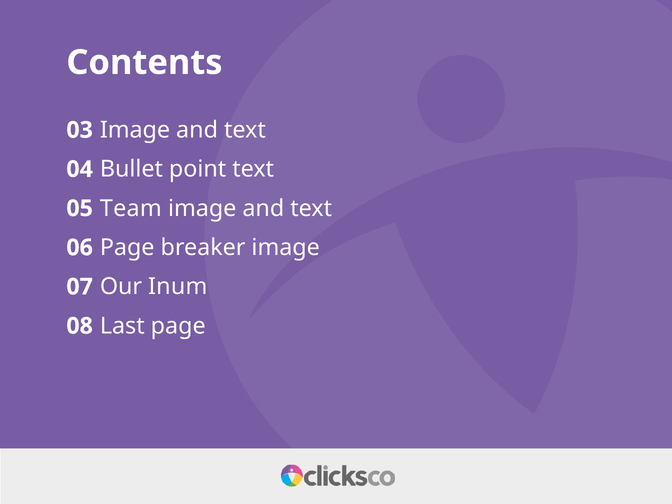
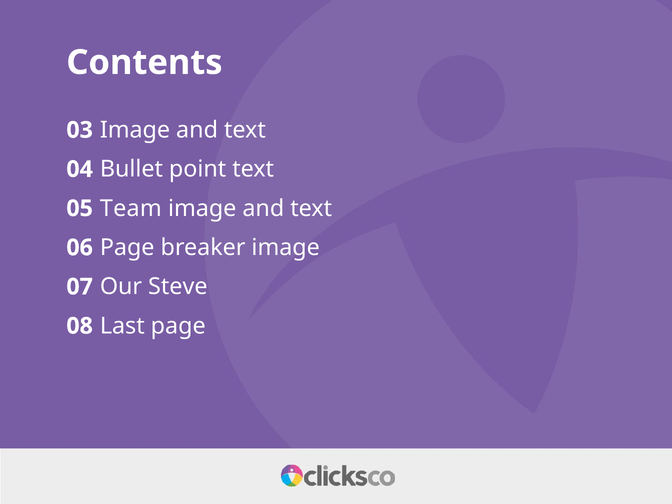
Inum: Inum -> Steve (178, 287)
